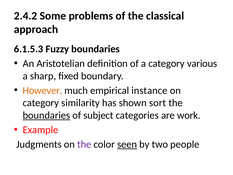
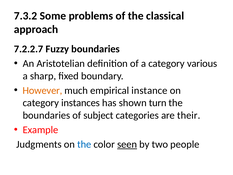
2.4.2: 2.4.2 -> 7.3.2 (26, 16)
6.1.5.3: 6.1.5.3 -> 7.2.2.7 (29, 49)
similarity: similarity -> instances (81, 103)
sort: sort -> turn (158, 103)
boundaries underline: present -> none (46, 115)
work: work -> their (189, 115)
the colour: purple -> blue (84, 144)
